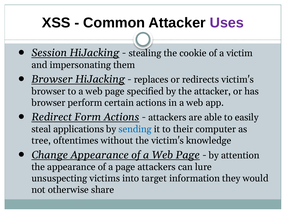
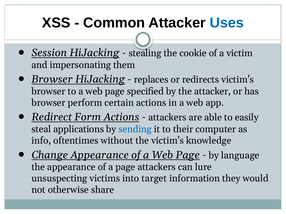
Uses colour: purple -> blue (227, 23)
tree: tree -> info (41, 141)
attention: attention -> language (240, 156)
